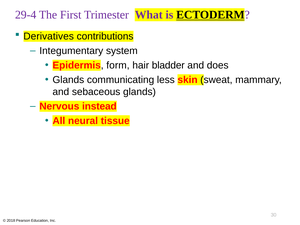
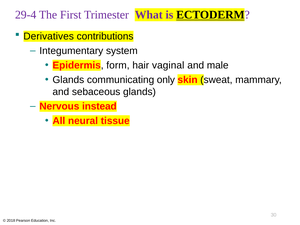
bladder: bladder -> vaginal (168, 65)
does: does -> male (218, 65)
less: less -> only (166, 80)
